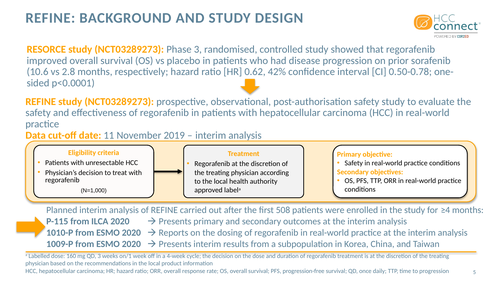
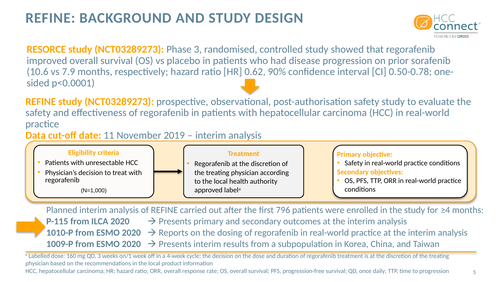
2.8: 2.8 -> 7.9 (68, 72)
42%: 42% -> 90% (277, 72)
508: 508 -> 796 (283, 210)
